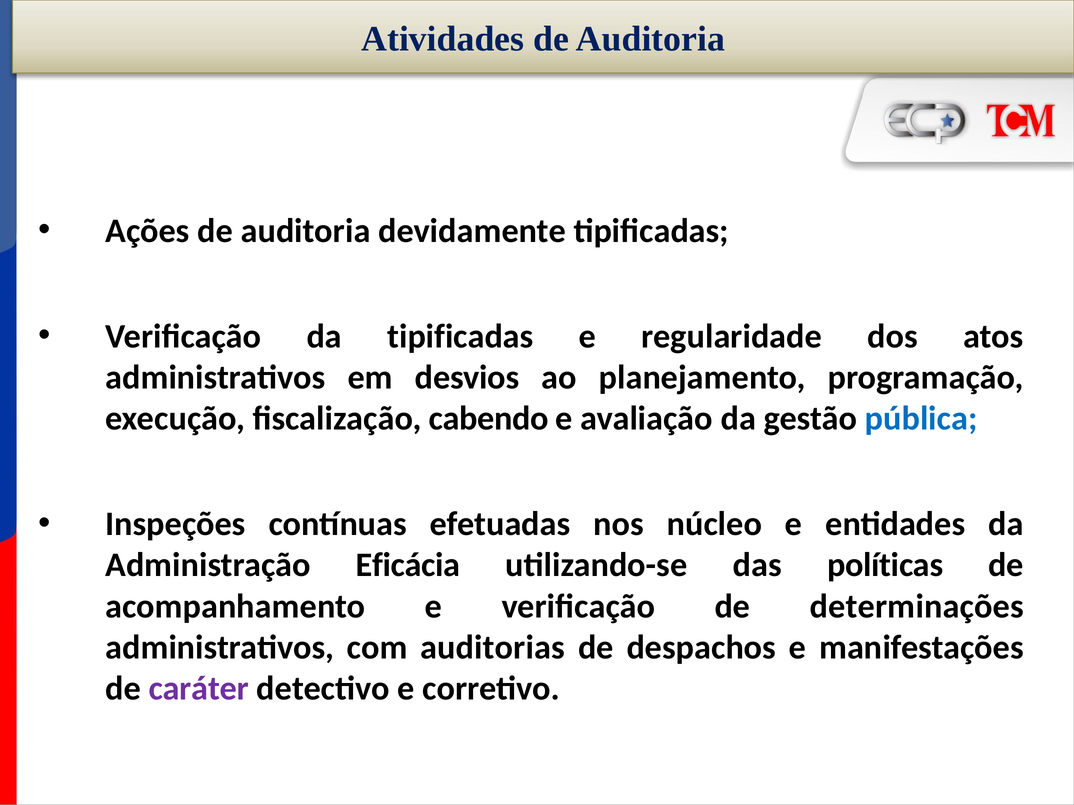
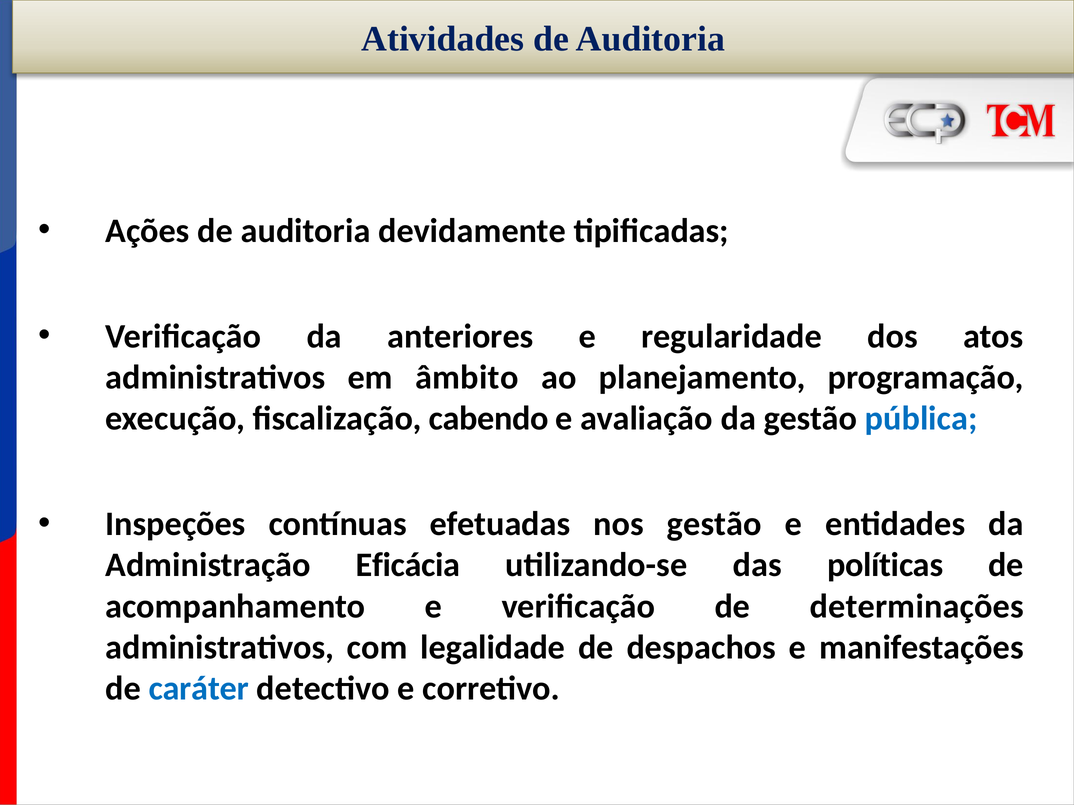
da tipificadas: tipificadas -> anteriores (460, 337)
desvios: desvios -> âmbito (467, 378)
nos núcleo: núcleo -> gestão (714, 524)
auditorias: auditorias -> legalidade (493, 648)
caráter colour: purple -> blue (199, 689)
